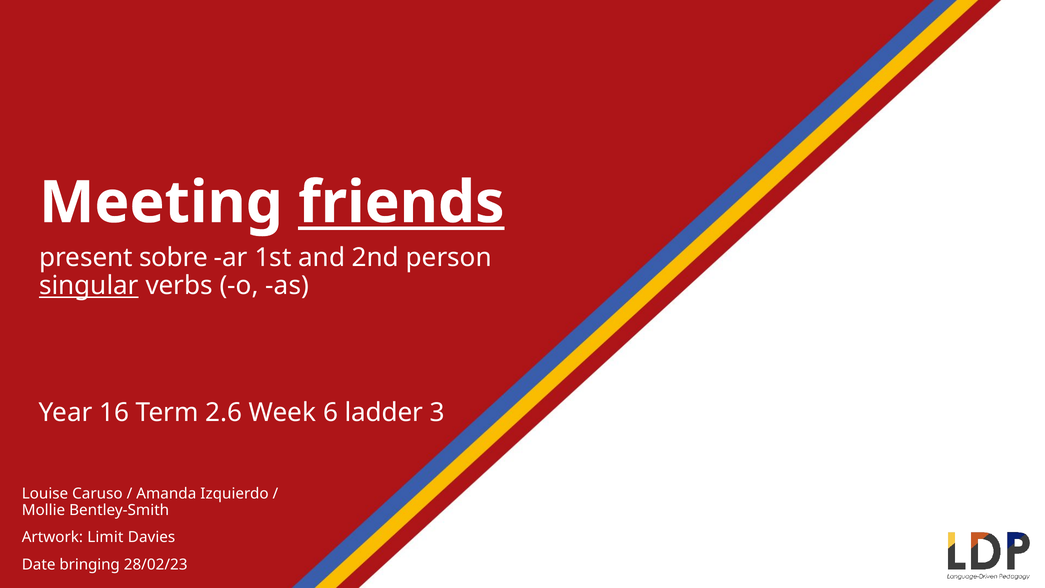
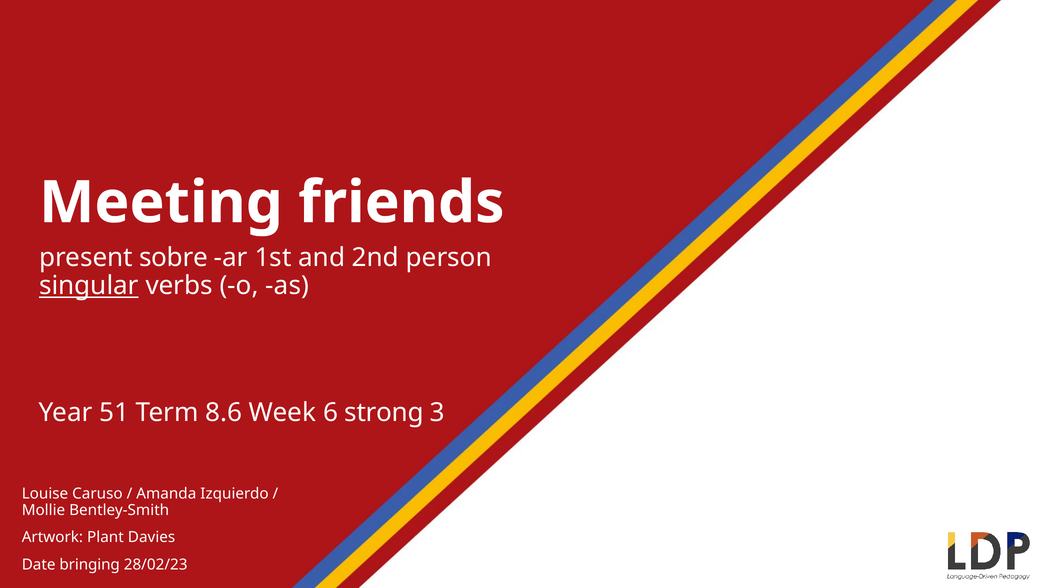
friends underline: present -> none (401, 203)
16: 16 -> 51 (114, 412)
2.6: 2.6 -> 8.6 (224, 412)
ladder: ladder -> strong (384, 412)
Limit: Limit -> Plant (105, 537)
